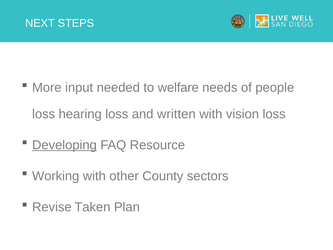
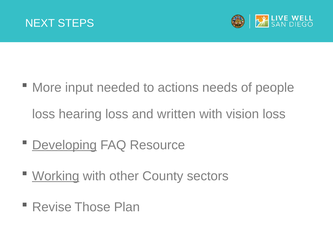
welfare: welfare -> actions (178, 88)
Working underline: none -> present (56, 176)
Taken: Taken -> Those (92, 207)
